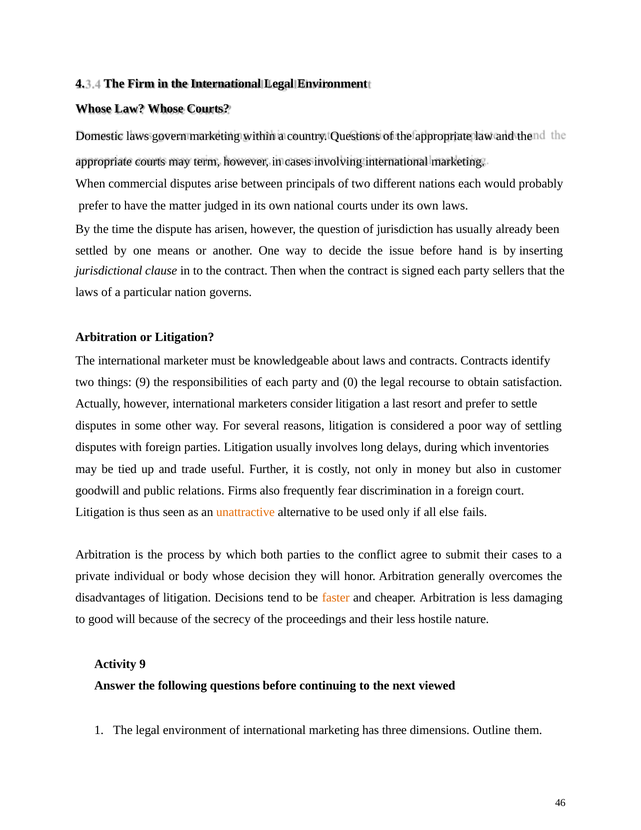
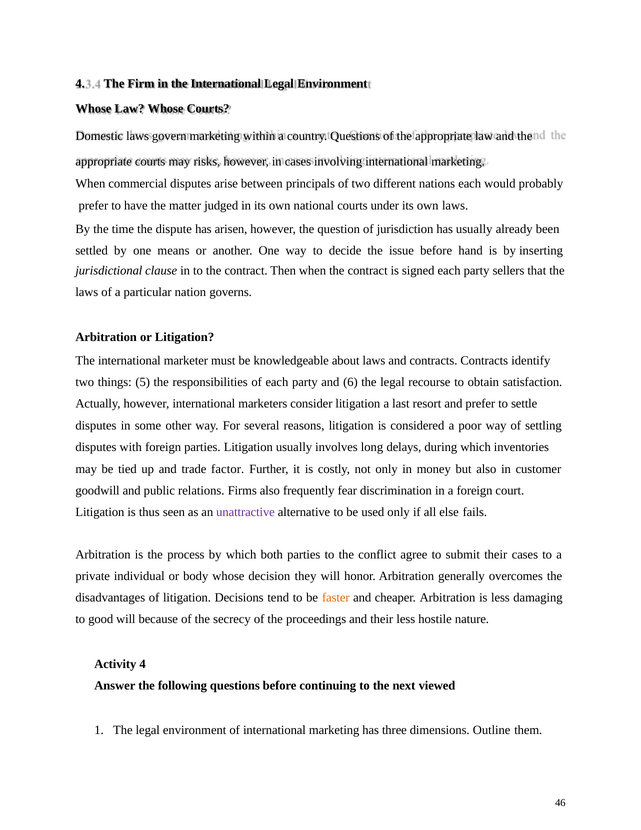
term: term -> risks (207, 161)
things 9: 9 -> 5 (143, 382)
0: 0 -> 6 (350, 382)
useful: useful -> factor (228, 469)
unattractive colour: orange -> purple (246, 512)
Activity 9: 9 -> 4 (143, 664)
